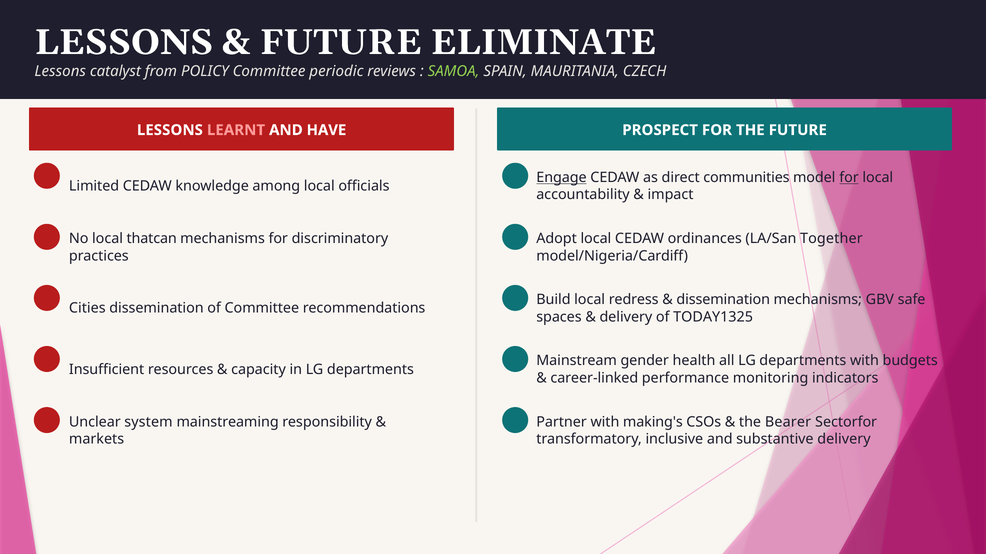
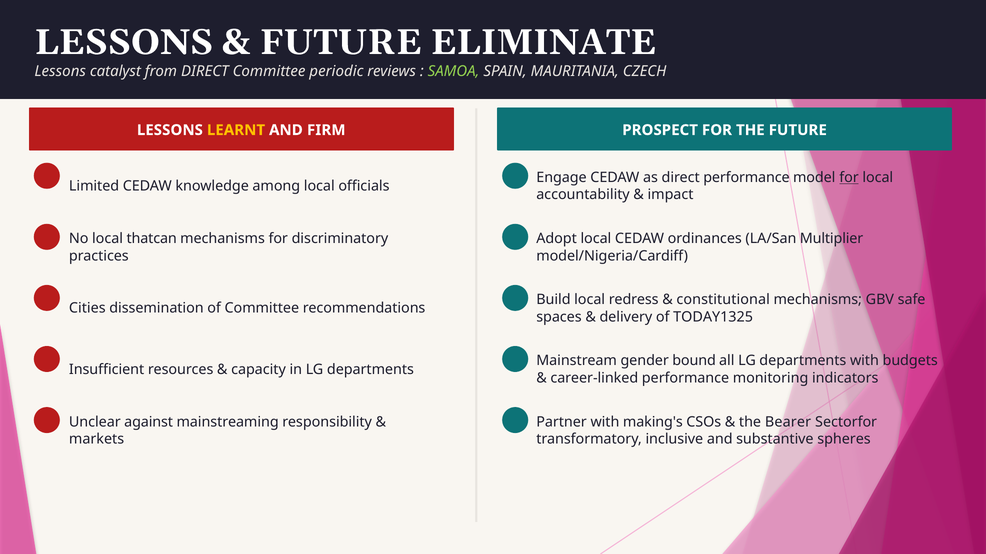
from POLICY: POLICY -> DIRECT (205, 71)
LEARNT colour: pink -> yellow (236, 130)
HAVE: HAVE -> FIRM (326, 130)
Engage underline: present -> none (562, 178)
direct communities: communities -> performance (746, 178)
Together: Together -> Multiplier (832, 239)
dissemination: dissemination -> constitutional (723, 300)
health: health -> bound (694, 361)
system: system -> against (149, 422)
substantive delivery: delivery -> spheres (844, 440)
